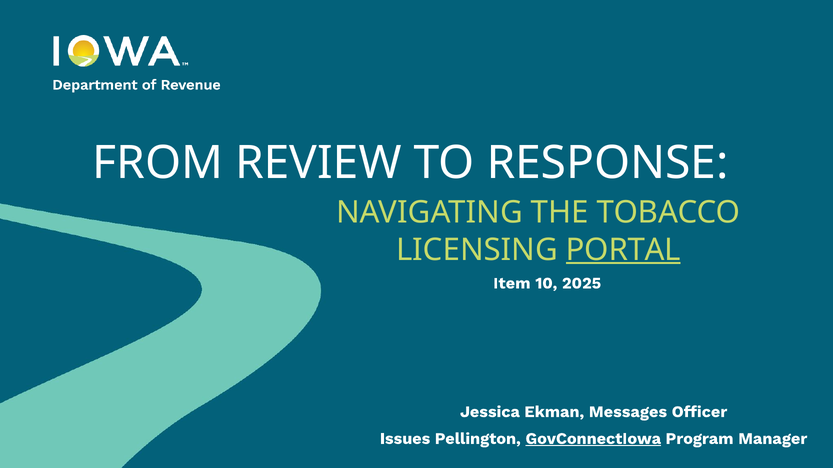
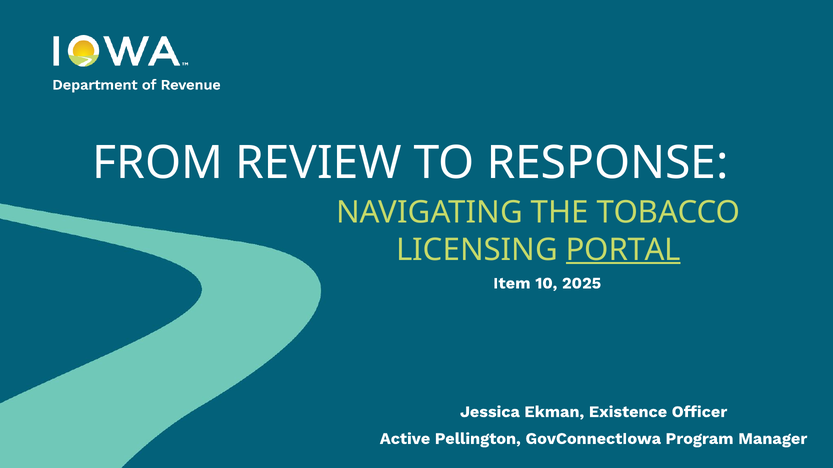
Messages: Messages -> Existence (628, 412)
Issues: Issues -> Active (405, 439)
GovConnectIowa underline: present -> none (593, 439)
